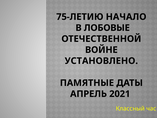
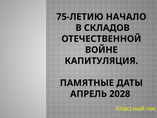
ЛОБОВЫЕ: ЛОБОВЫЕ -> СКЛАДОВ (107, 28)
УСТАНОВЛЕНО: УСТАНОВЛЕНО -> КАПИТУЛЯЦИЯ (101, 61)
2021: 2021 -> 2028 (120, 94)
